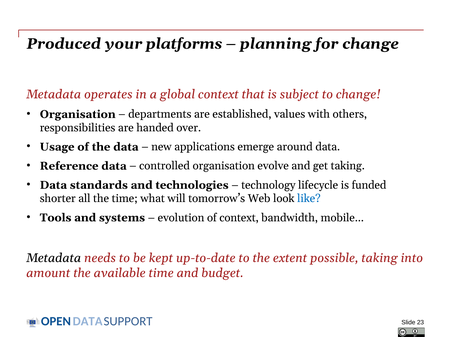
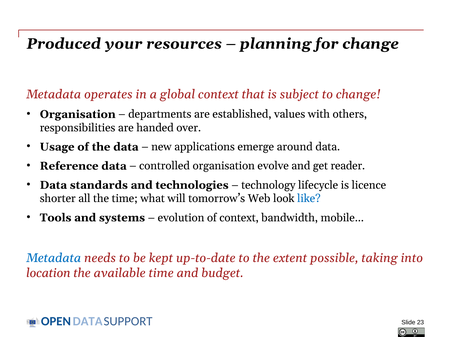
platforms: platforms -> resources (184, 44)
get taking: taking -> reader (348, 166)
funded: funded -> licence (369, 185)
Metadata colour: black -> blue (54, 259)
amount: amount -> location (48, 274)
